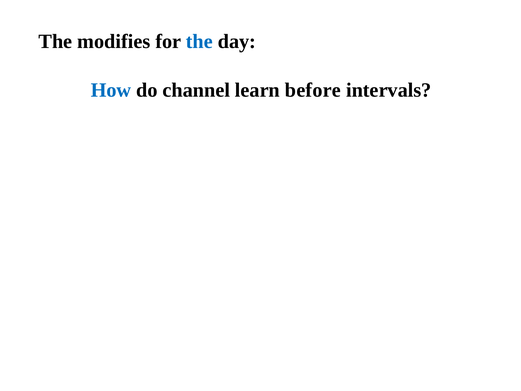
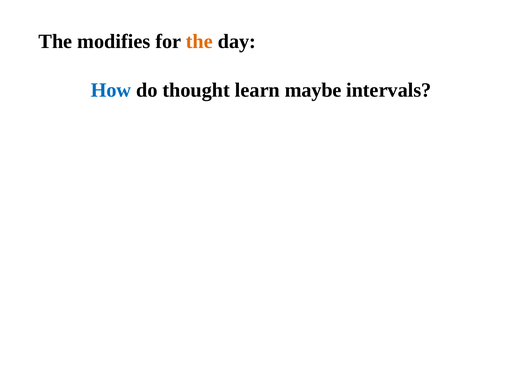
the colour: blue -> orange (199, 42)
channel: channel -> thought (196, 90)
before: before -> maybe (313, 90)
